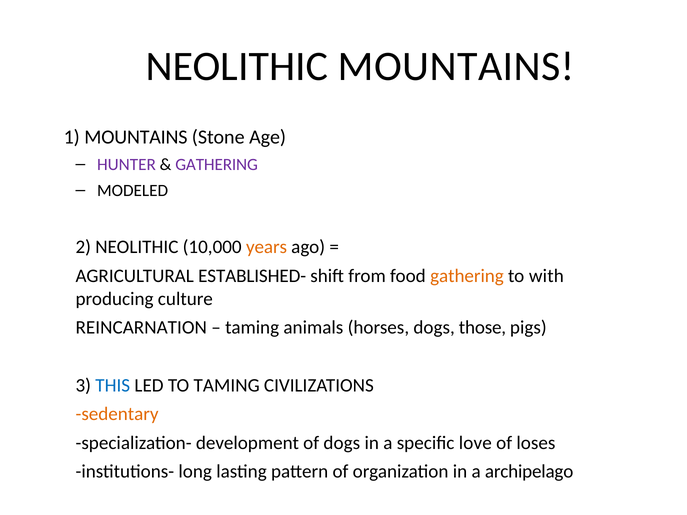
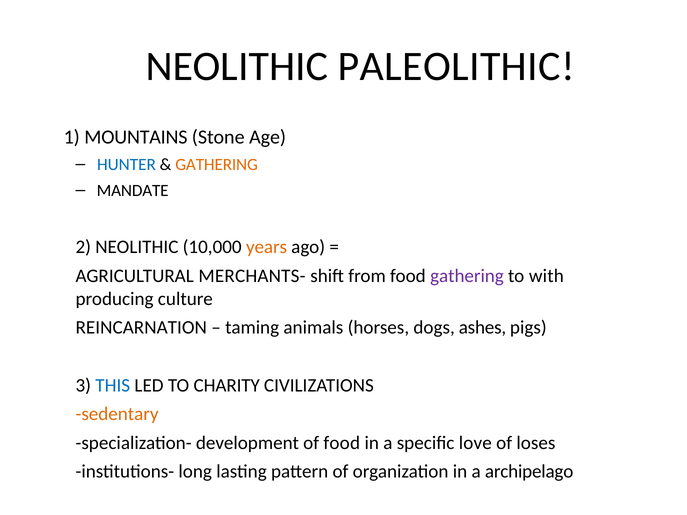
NEOLITHIC MOUNTAINS: MOUNTAINS -> PALEOLITHIC (456, 67)
HUNTER colour: purple -> blue (126, 165)
GATHERING colour: purple -> orange (217, 165)
MODELED: MODELED -> MANDATE (133, 191)
ESTABLISHED-: ESTABLISHED- -> MERCHANTS- (252, 276)
gathering colour: orange -> purple (467, 276)
those: those -> ashes (482, 328)
TO TAMING: TAMING -> CHARITY (227, 385)
of dogs: dogs -> food (342, 443)
